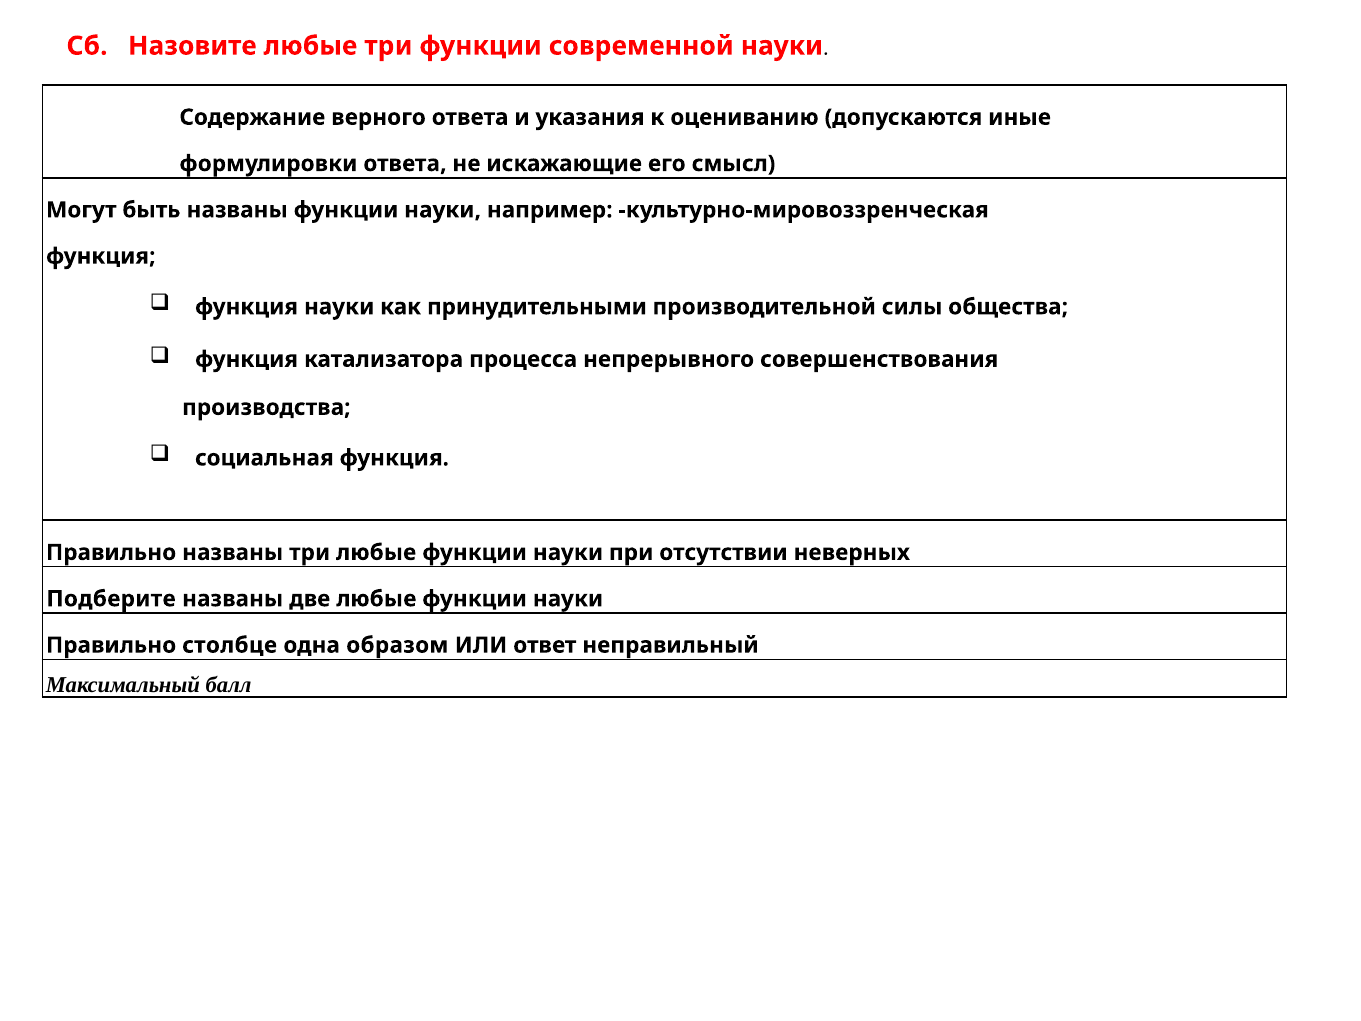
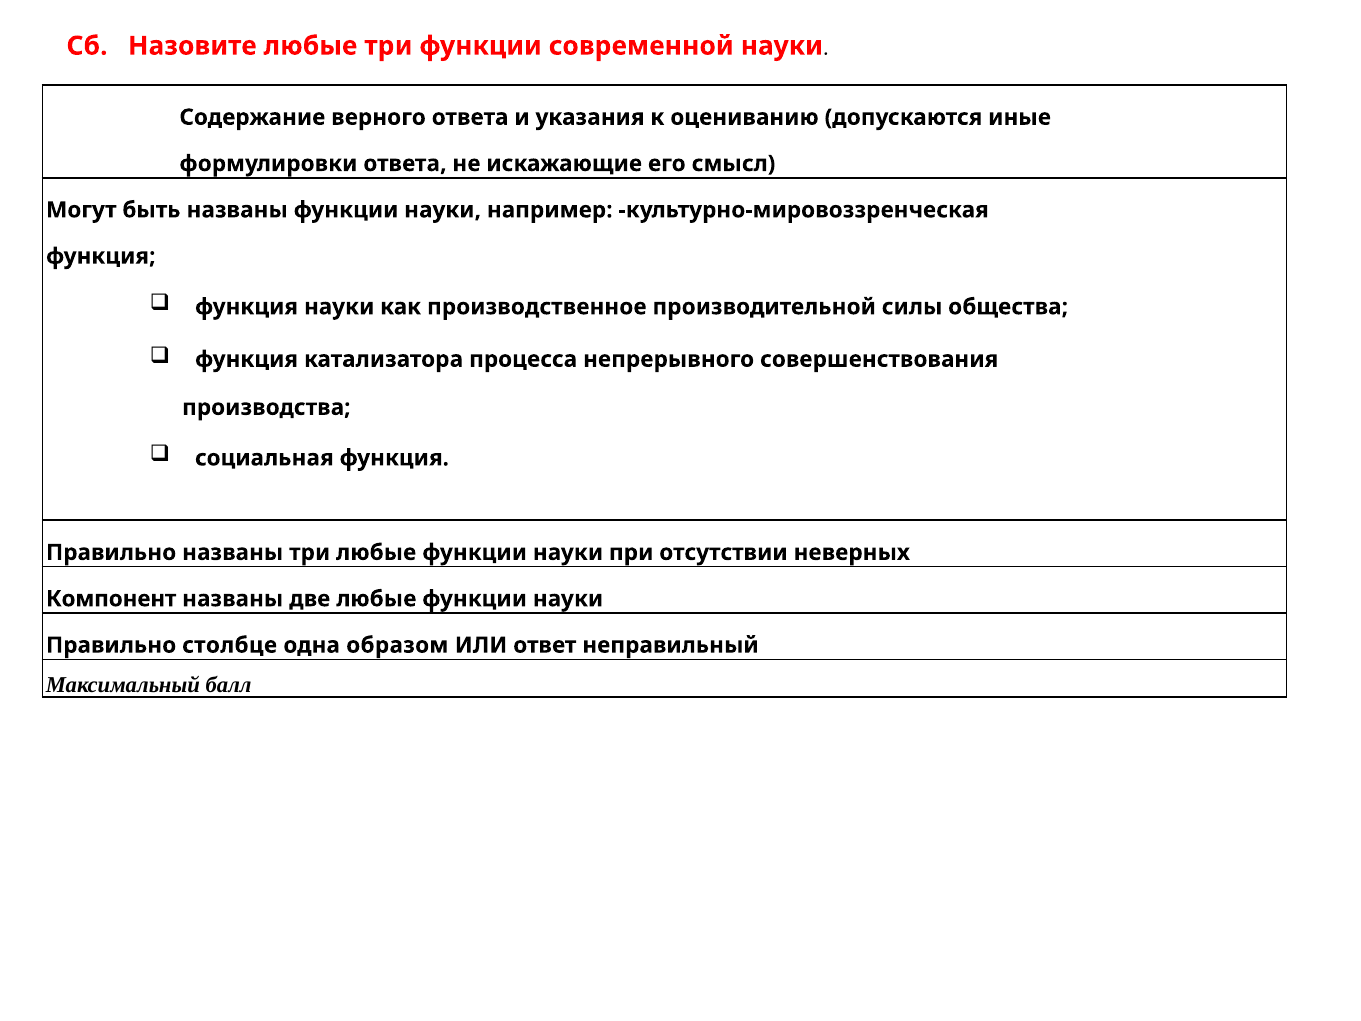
принудительными: принудительными -> производственное (537, 307)
Подберите: Подберите -> Компонент (111, 599)
